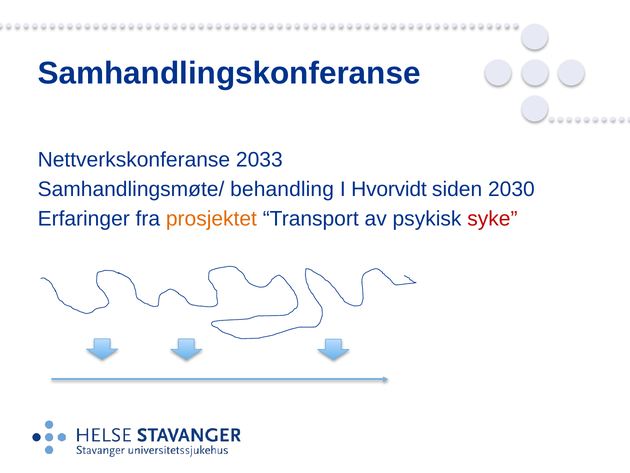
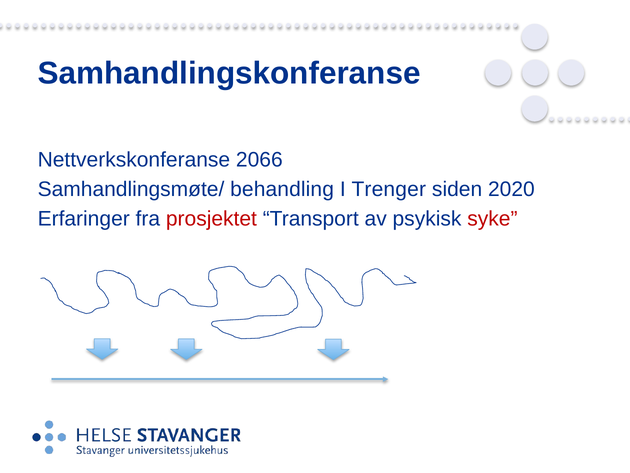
2033: 2033 -> 2066 (259, 160)
Hvorvidt: Hvorvidt -> Trenger (389, 189)
2030: 2030 -> 2020 (511, 189)
prosjektet colour: orange -> red (211, 219)
